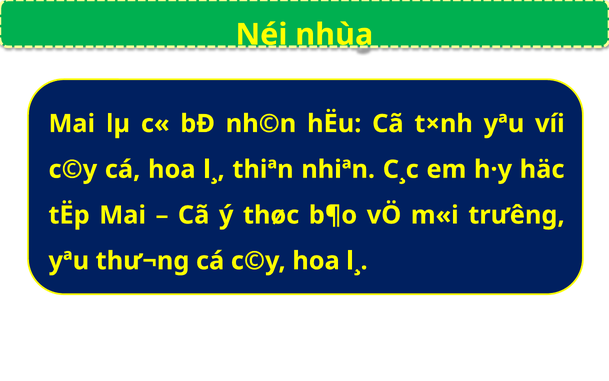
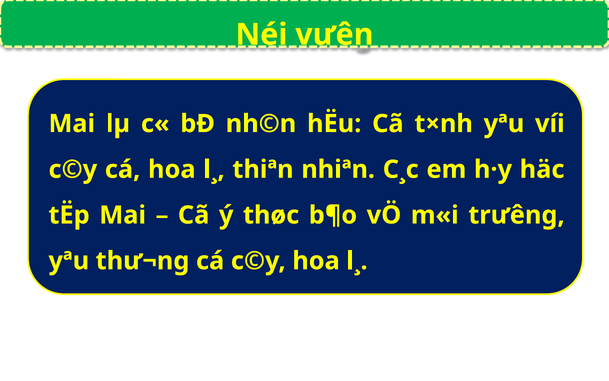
nhùa: nhùa -> vưên (334, 35)
